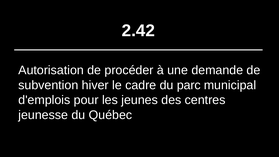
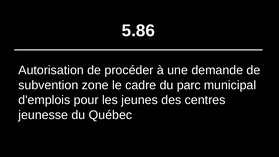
2.42: 2.42 -> 5.86 (138, 31)
hiver: hiver -> zone (95, 85)
